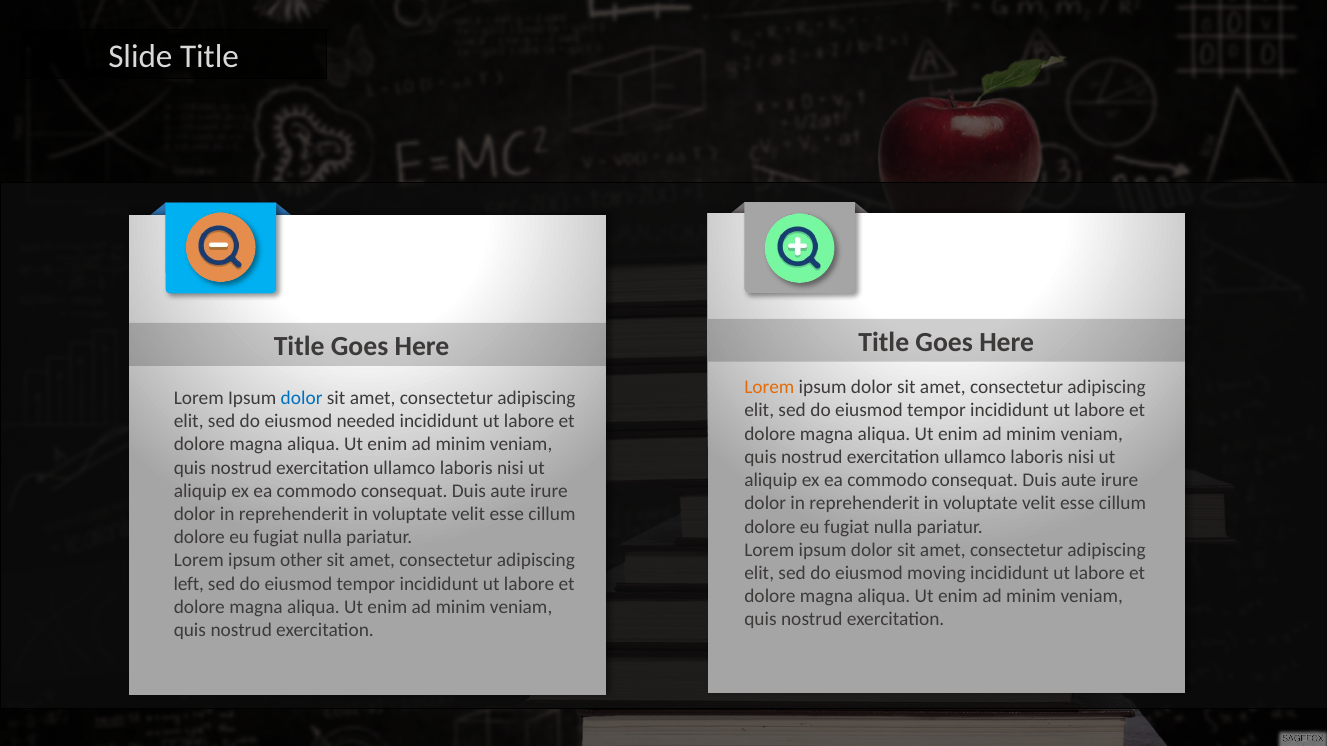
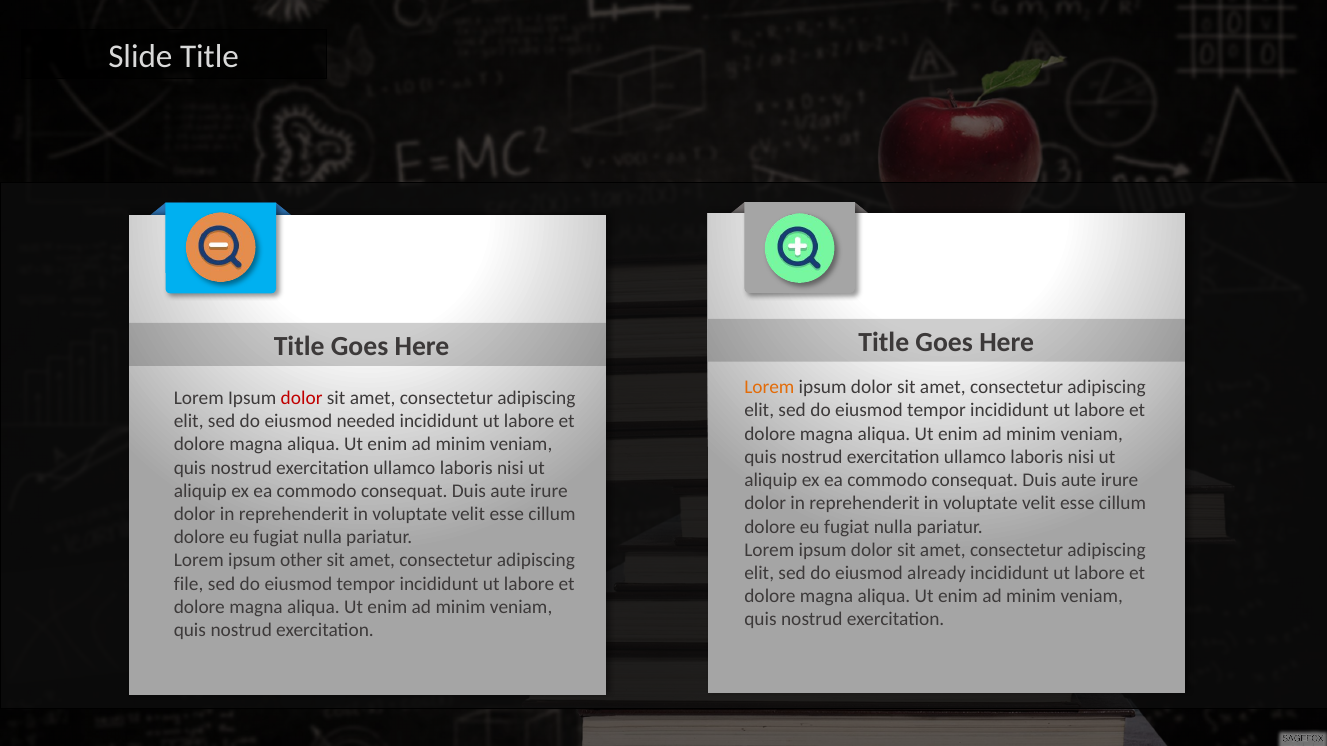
dolor colour: blue -> red (302, 398)
moving: moving -> already (936, 573)
left: left -> file (189, 584)
